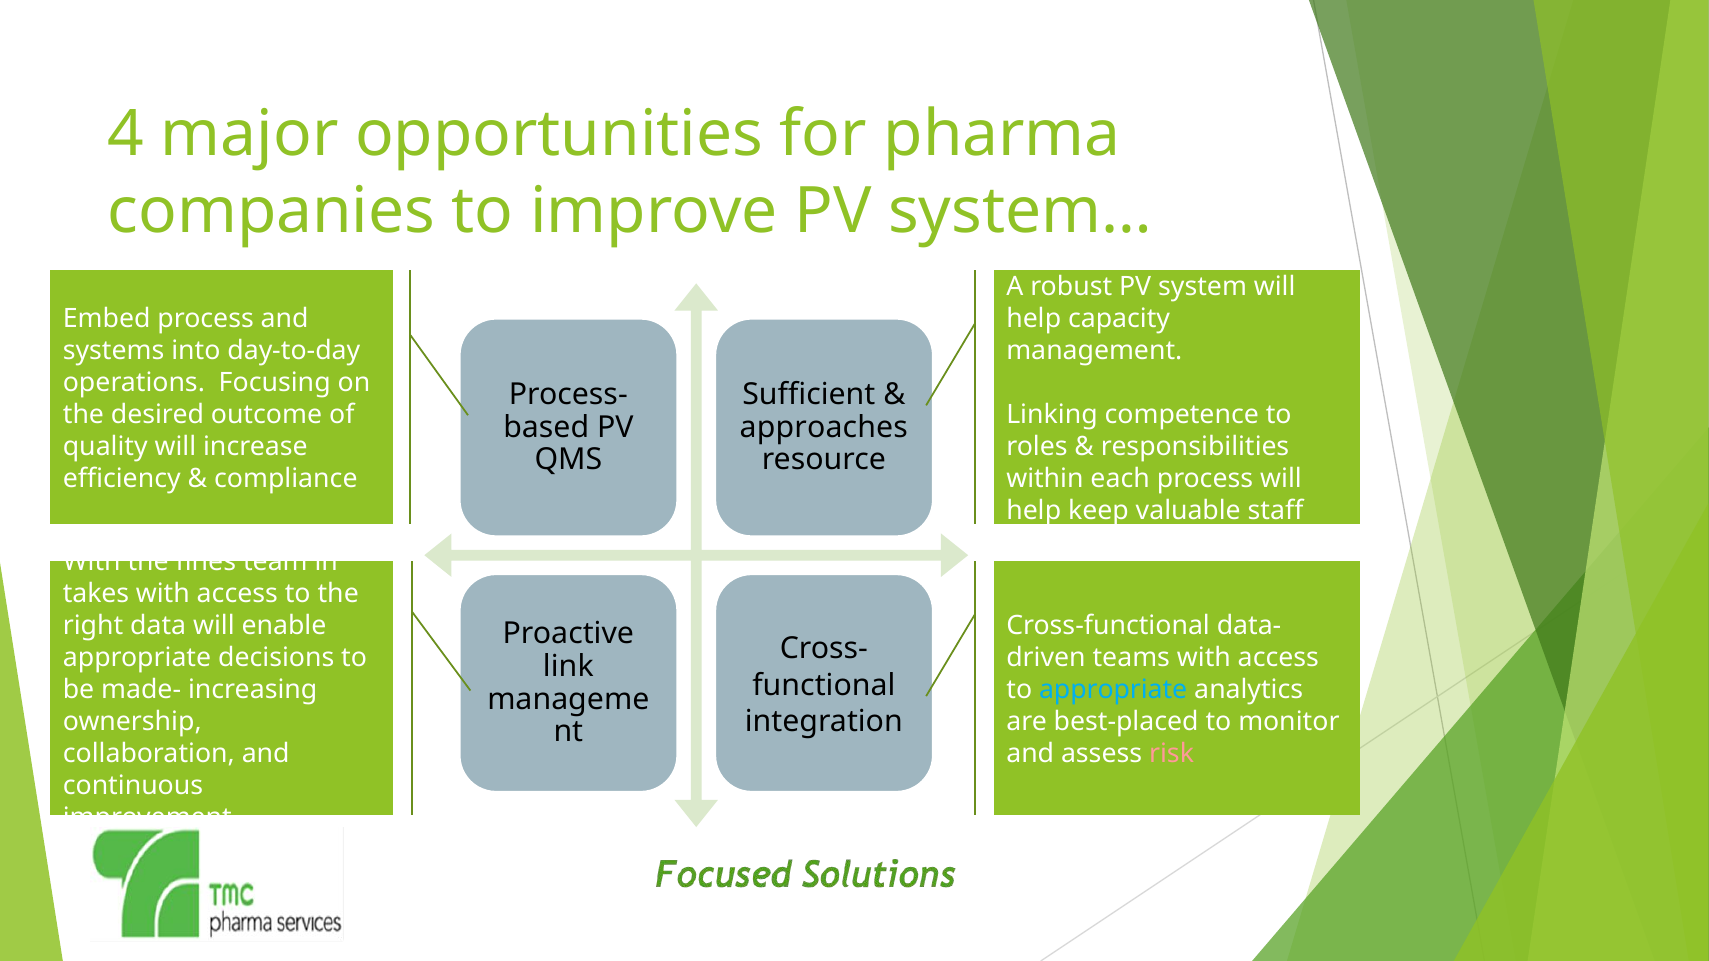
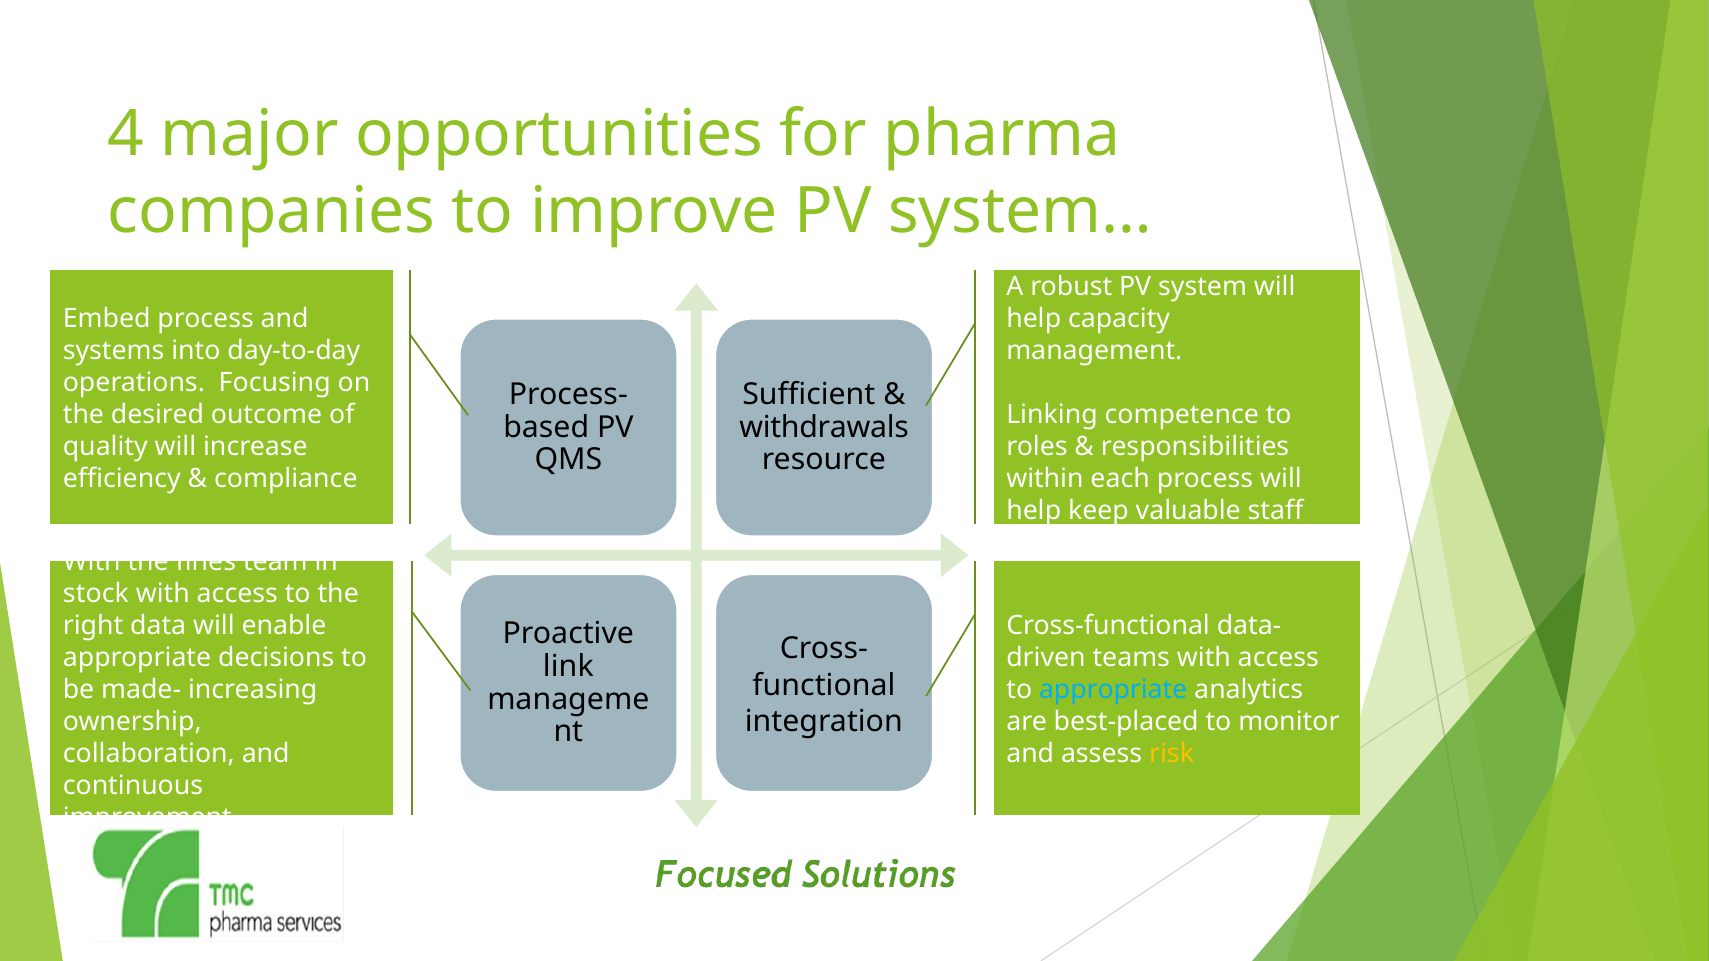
approaches: approaches -> withdrawals (824, 427)
takes: takes -> stock (96, 594)
risk colour: pink -> yellow (1172, 754)
